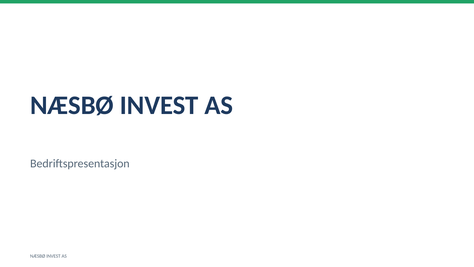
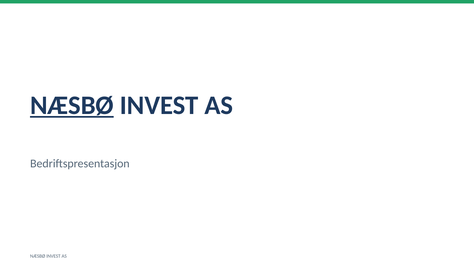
NÆSBØ underline: none -> present (72, 105)
